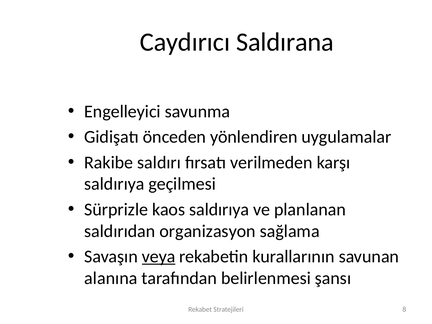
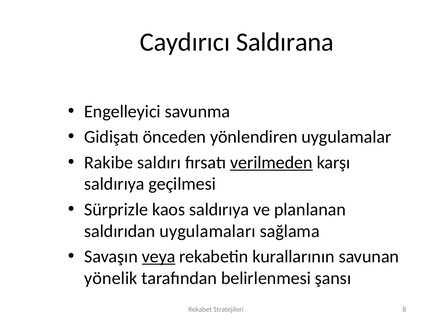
verilmeden underline: none -> present (271, 162)
organizasyon: organizasyon -> uygulamaları (208, 231)
alanına: alanına -> yönelik (111, 278)
